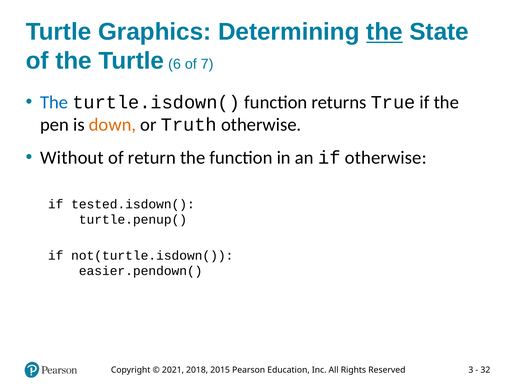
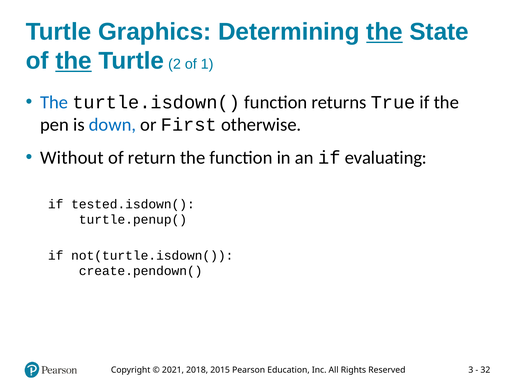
the underline: none -> present (74, 61)
6: 6 -> 2 (175, 64)
7: 7 -> 1 (207, 64)
down colour: orange -> blue (112, 125)
Truth: Truth -> First (189, 125)
if otherwise: otherwise -> evaluating (386, 158)
easier.pendown(: easier.pendown( -> create.pendown( (141, 271)
